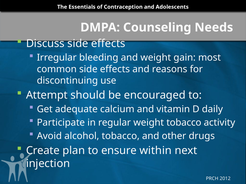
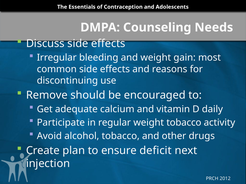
Attempt: Attempt -> Remove (47, 95)
within: within -> deficit (156, 151)
